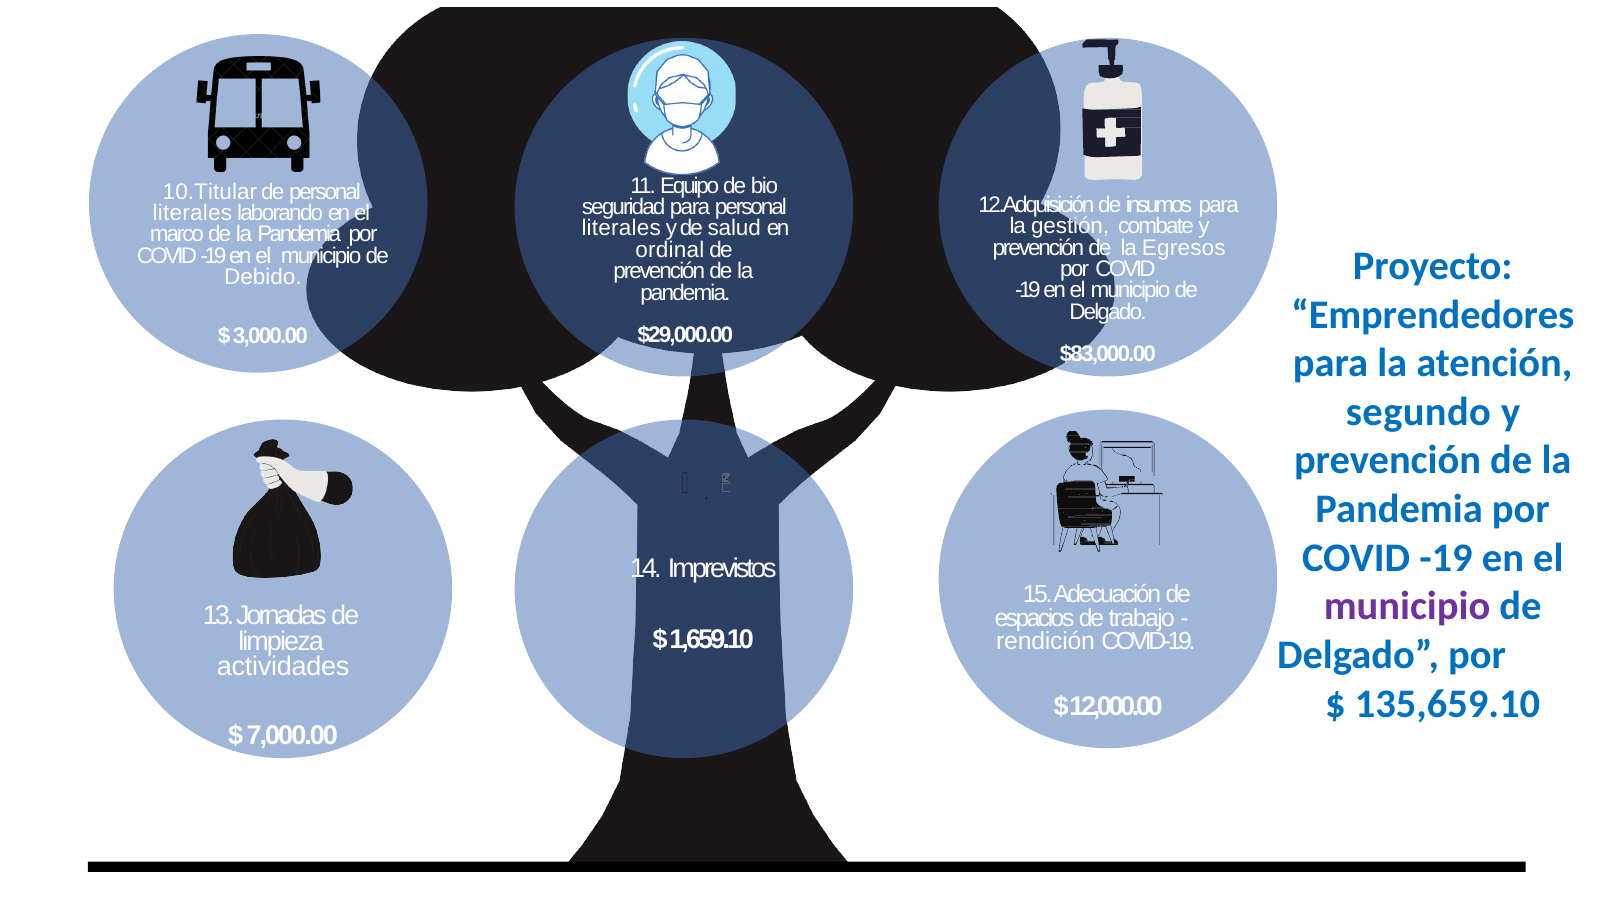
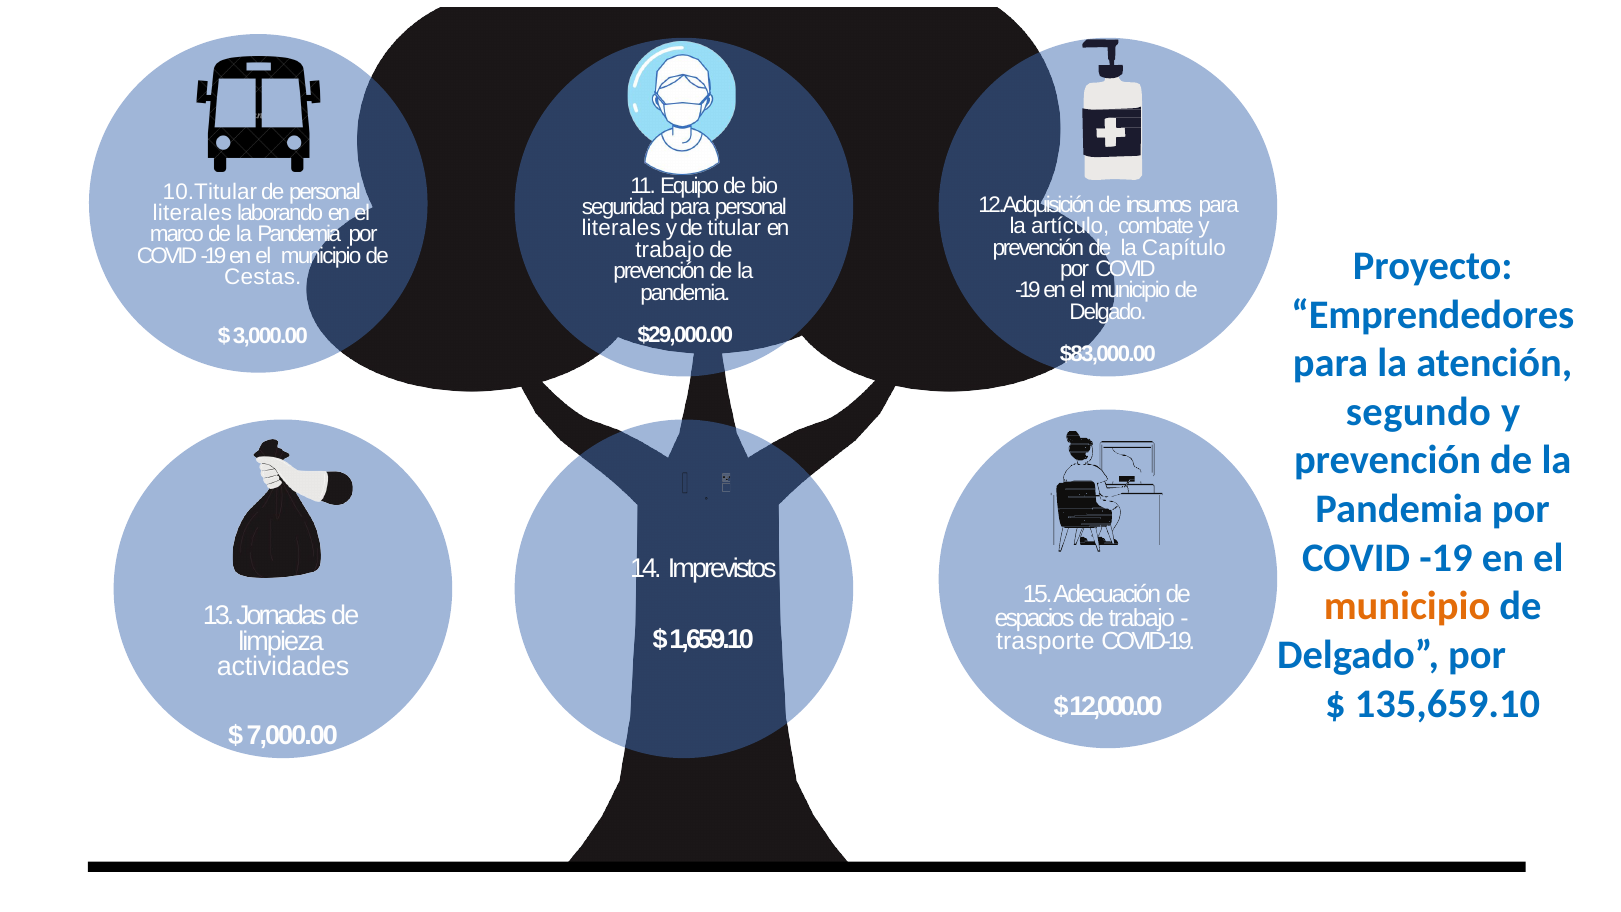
gestión: gestión -> artículo (1070, 226)
salud: salud -> titular (734, 228)
Egresos: Egresos -> Capítulo (1184, 248)
ordinal: ordinal -> trabajo (670, 250)
Debido: Debido -> Cestas (263, 277)
municipio colour: purple -> orange (1407, 606)
rendición: rendición -> trasporte (1045, 641)
